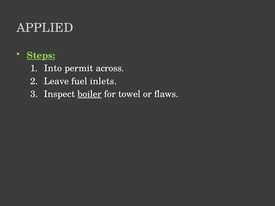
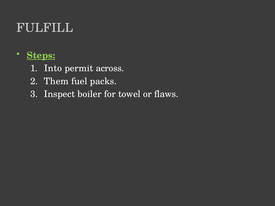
APPLIED: APPLIED -> FULFILL (45, 28)
Leave: Leave -> Them (56, 81)
inlets: inlets -> packs (103, 81)
boiler underline: present -> none (90, 94)
